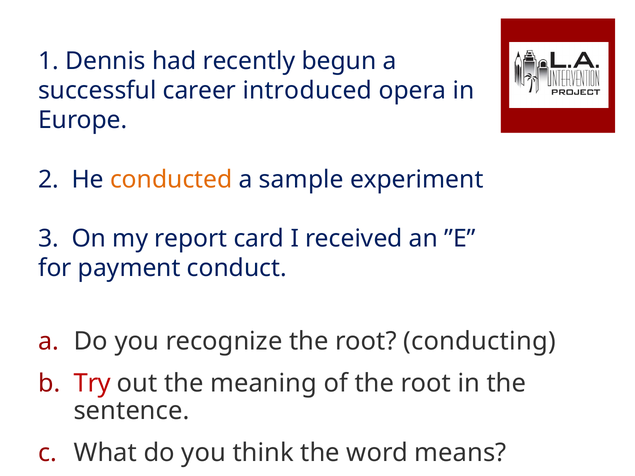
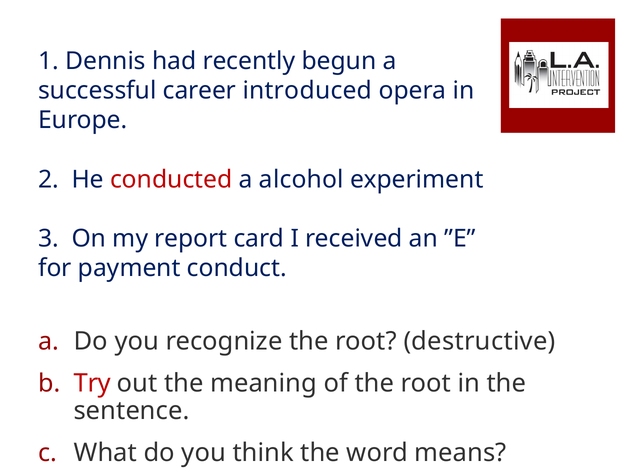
conducted colour: orange -> red (171, 180)
sample: sample -> alcohol (301, 180)
conducting: conducting -> destructive (480, 342)
